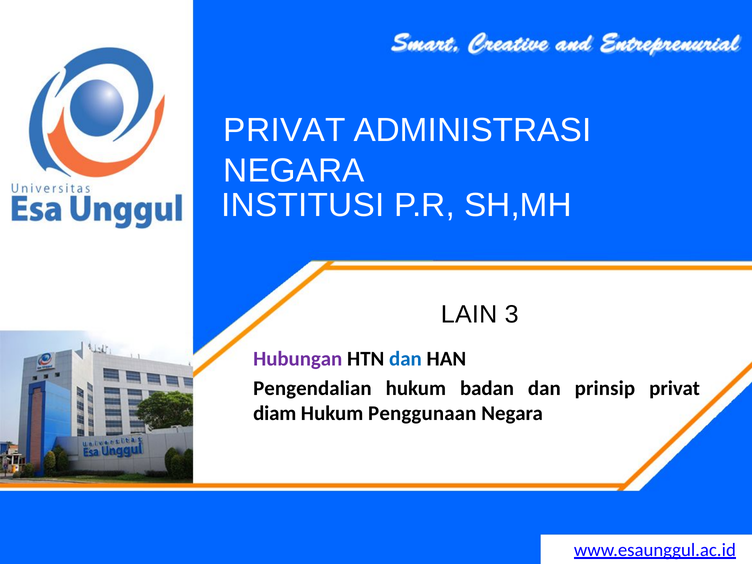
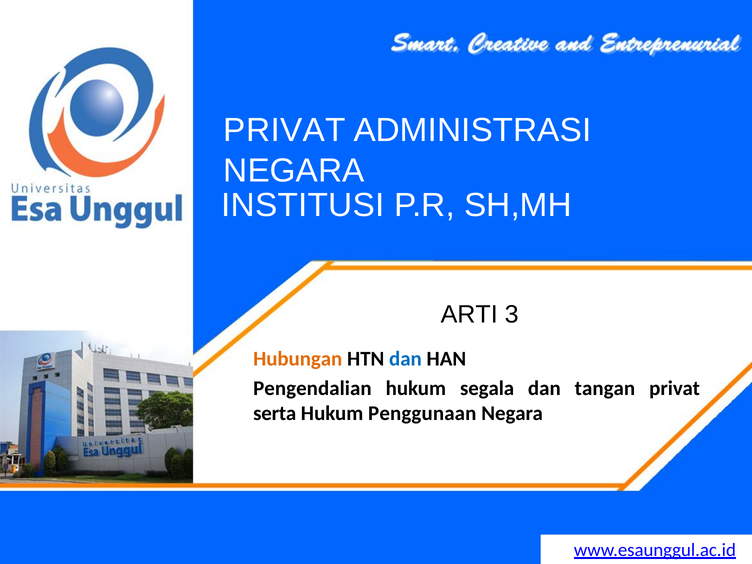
LAIN: LAIN -> ARTI (469, 314)
Hubungan colour: purple -> orange (298, 359)
badan: badan -> segala (487, 388)
prinsip: prinsip -> tangan (605, 388)
diam: diam -> serta (275, 413)
